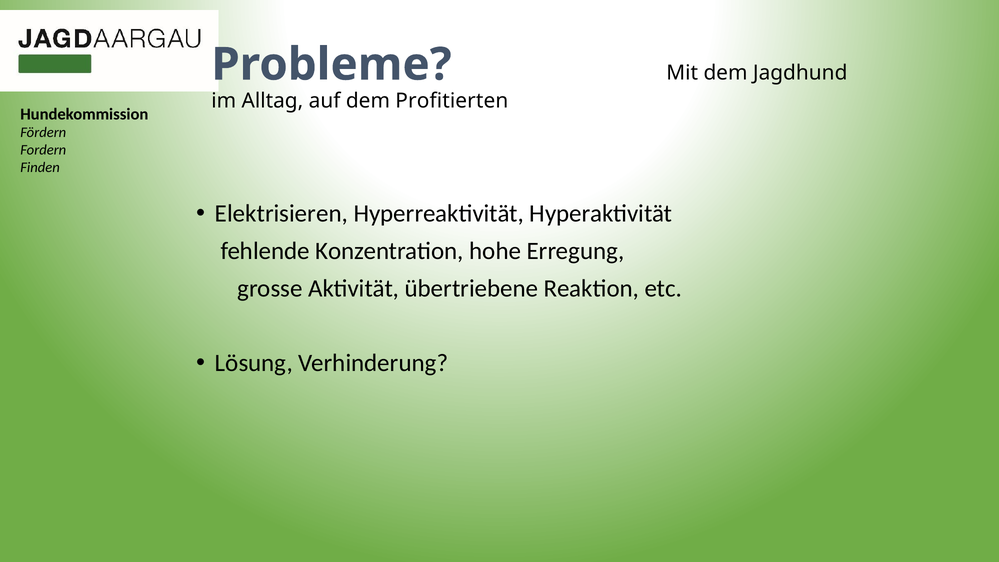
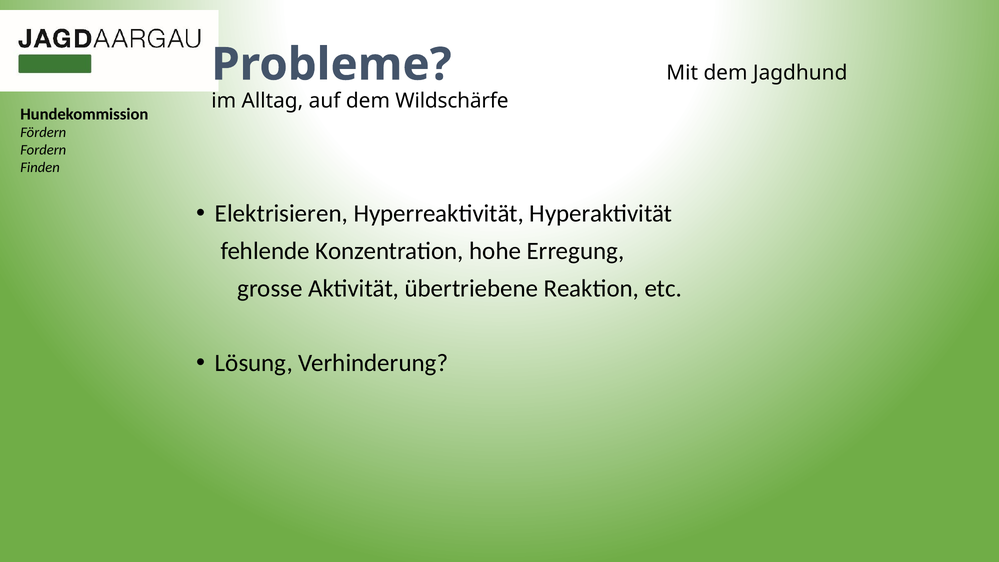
Profitierten: Profitierten -> Wildschärfe (452, 101)
